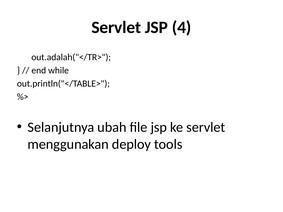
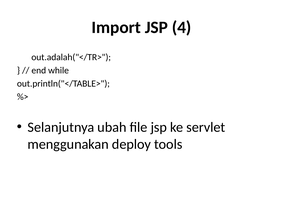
Servlet: Servlet -> Import (116, 27)
